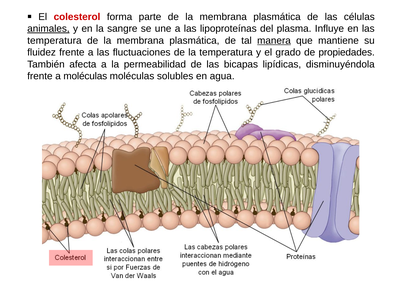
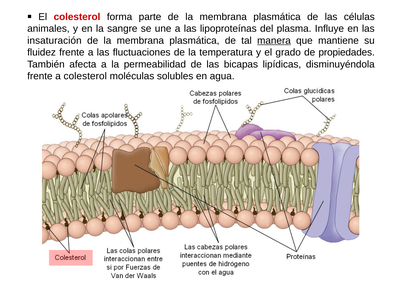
animales underline: present -> none (48, 29)
temperatura: temperatura -> insaturación (54, 41)
a moléculas: moléculas -> colesterol (85, 76)
